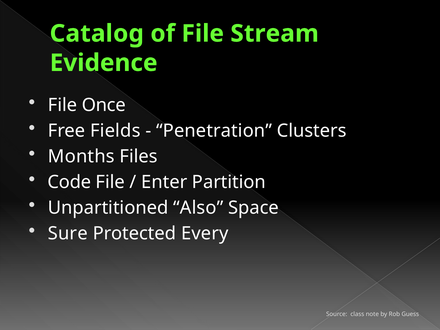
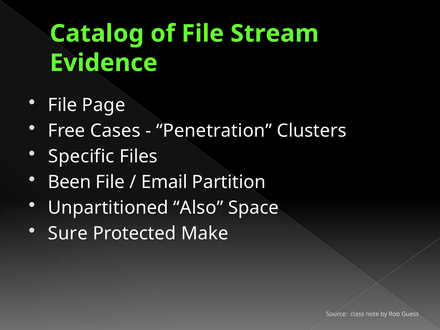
Once: Once -> Page (104, 105)
Fields: Fields -> Cases (115, 131)
Months: Months -> Specific (81, 156)
Code: Code -> Been (69, 182)
Enter: Enter -> Email (164, 182)
Every: Every -> Make (205, 233)
